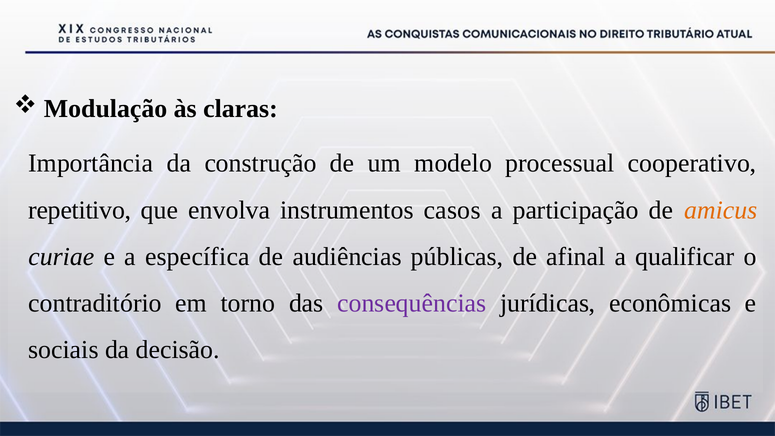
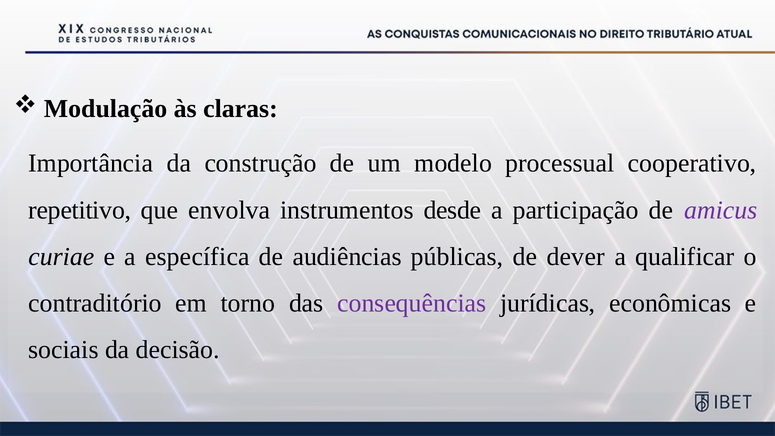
casos: casos -> desde (452, 210)
amicus colour: orange -> purple (721, 210)
afinal: afinal -> dever (576, 257)
